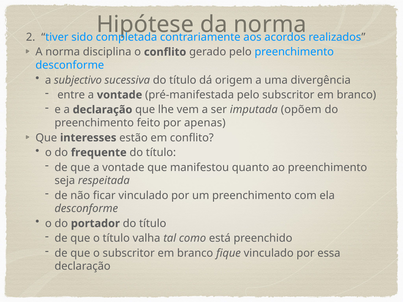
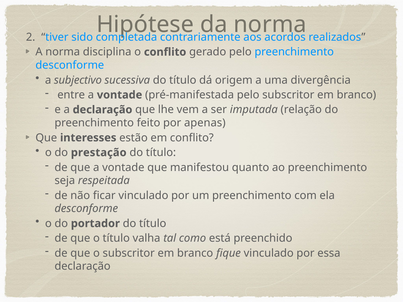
opõem: opõem -> relação (301, 110)
frequente: frequente -> prestação (99, 153)
